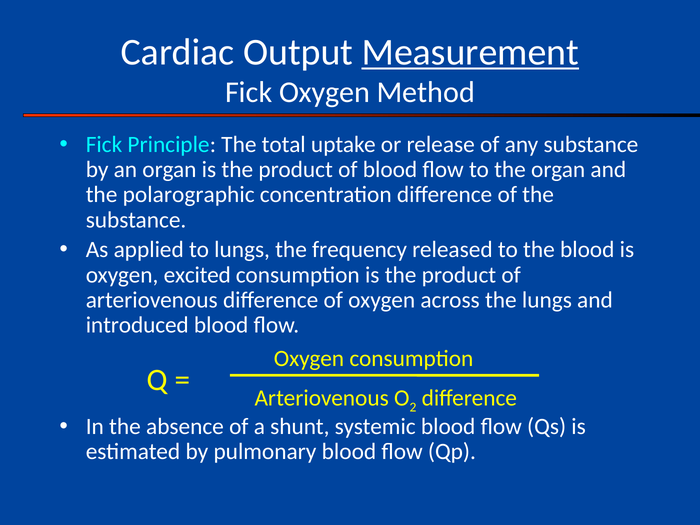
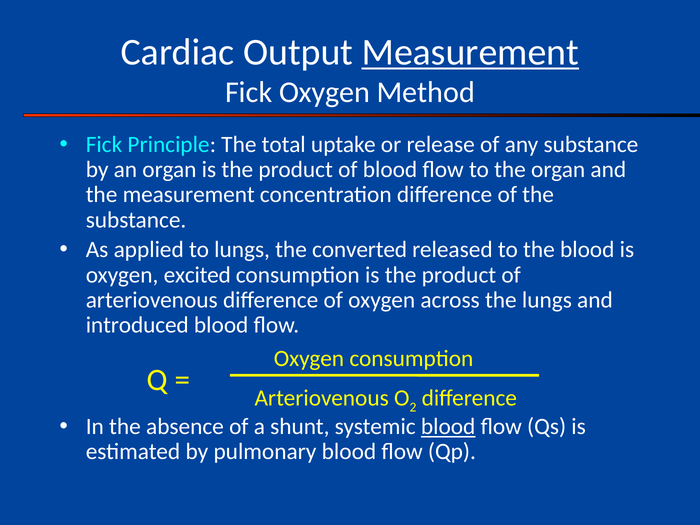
the polarographic: polarographic -> measurement (189, 195)
frequency: frequency -> converted (360, 250)
blood underline: none -> present (448, 427)
